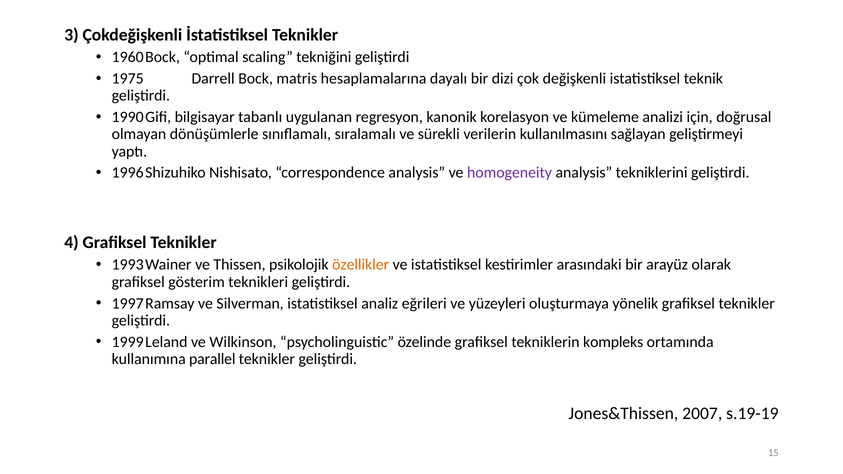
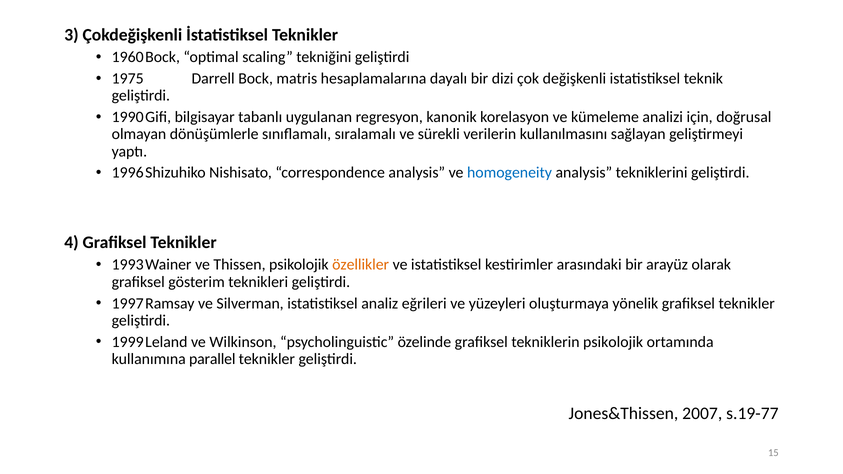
homogeneity colour: purple -> blue (510, 173)
tekniklerin kompleks: kompleks -> psikolojik (613, 342)
s.19-19: s.19-19 -> s.19-77 (752, 414)
